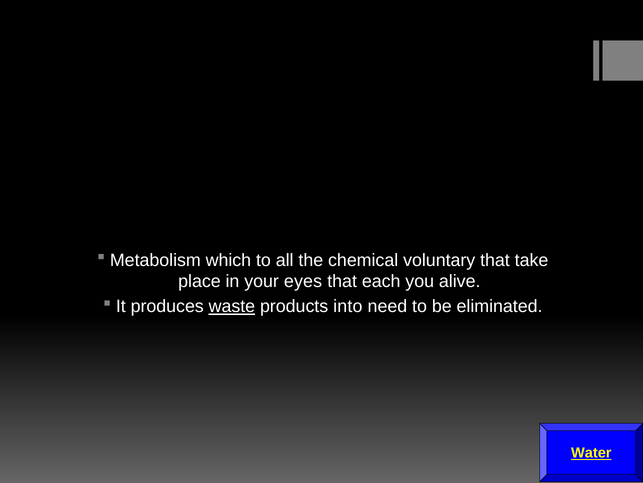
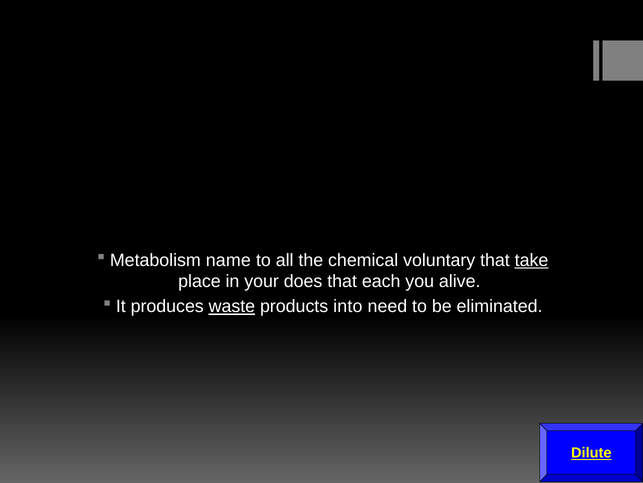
which: which -> name (228, 260)
take underline: none -> present (532, 260)
eyes: eyes -> does (303, 281)
Water: Water -> Dilute (591, 453)
